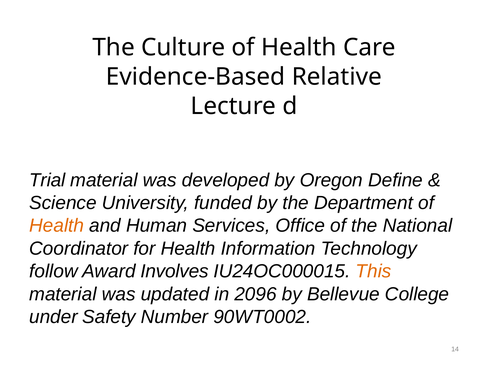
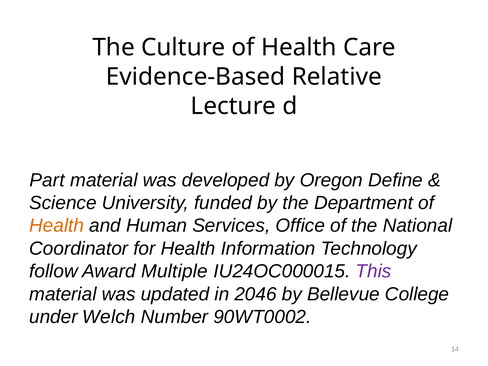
Trial: Trial -> Part (47, 180)
Involves: Involves -> Multiple (174, 271)
This colour: orange -> purple (374, 271)
2096: 2096 -> 2046 (256, 294)
Safety: Safety -> Welch (109, 317)
